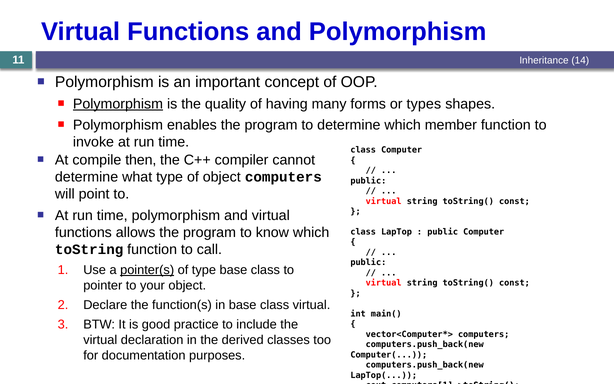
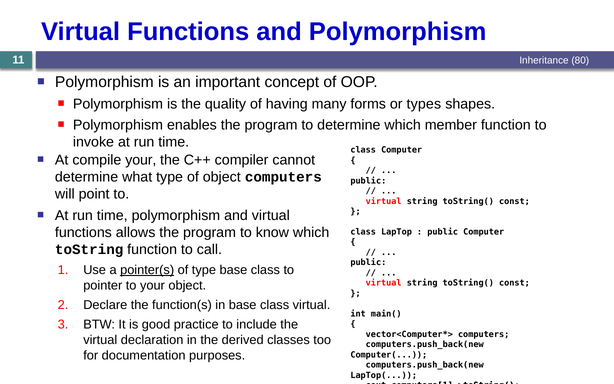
14: 14 -> 80 (580, 60)
Polymorphism underline: present -> none (118, 104)
compile then: then -> your (141, 160)
